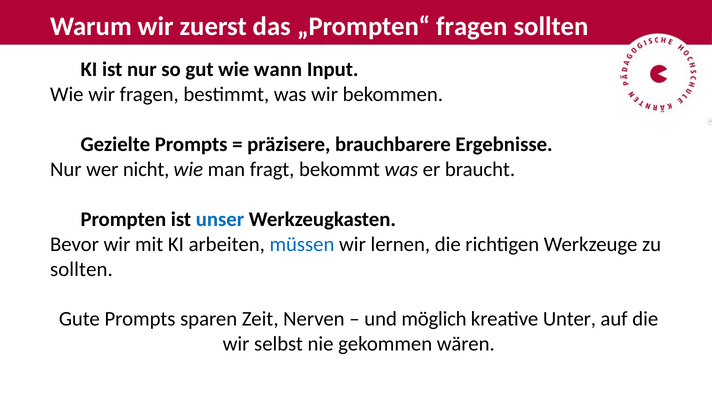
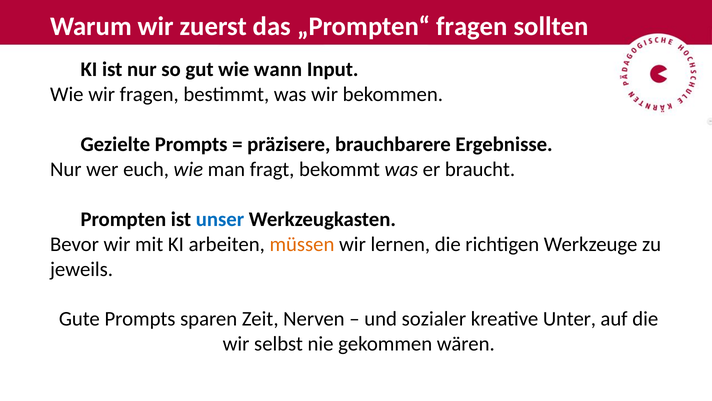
nicht: nicht -> euch (146, 169)
müssen colour: blue -> orange (302, 244)
sollten: sollten -> jeweils (82, 269)
möglich: möglich -> sozialer (434, 319)
